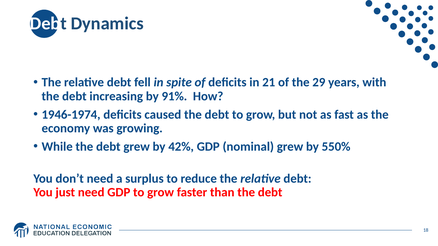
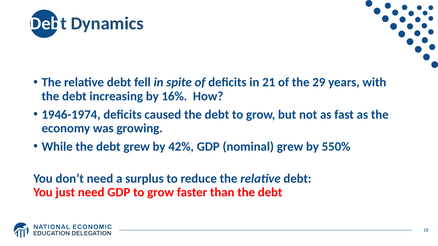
91%: 91% -> 16% (174, 96)
